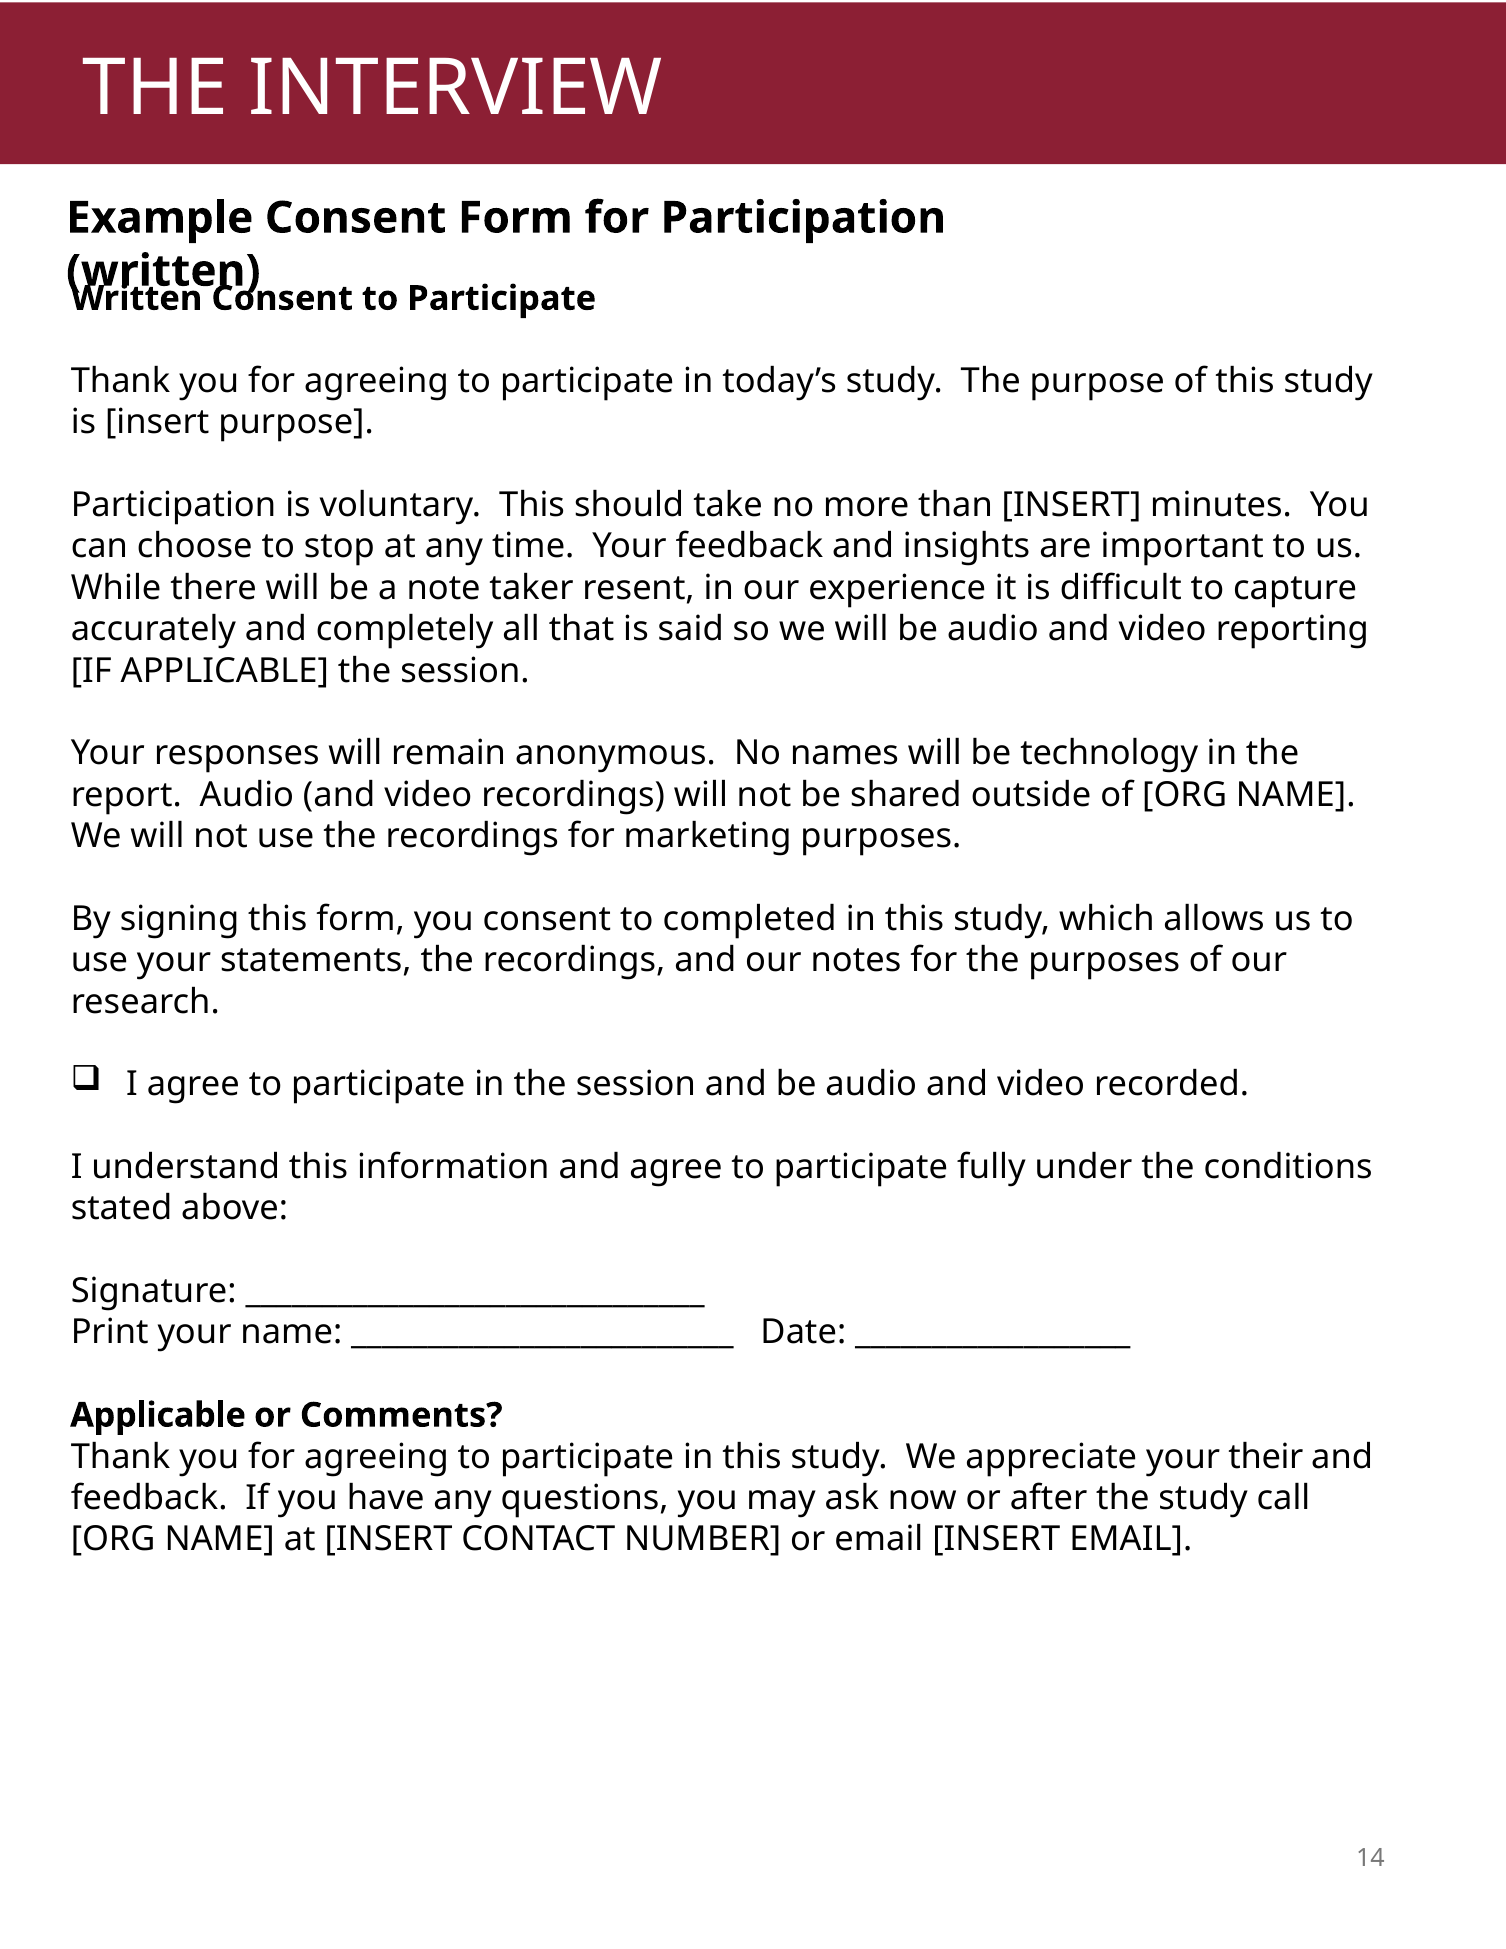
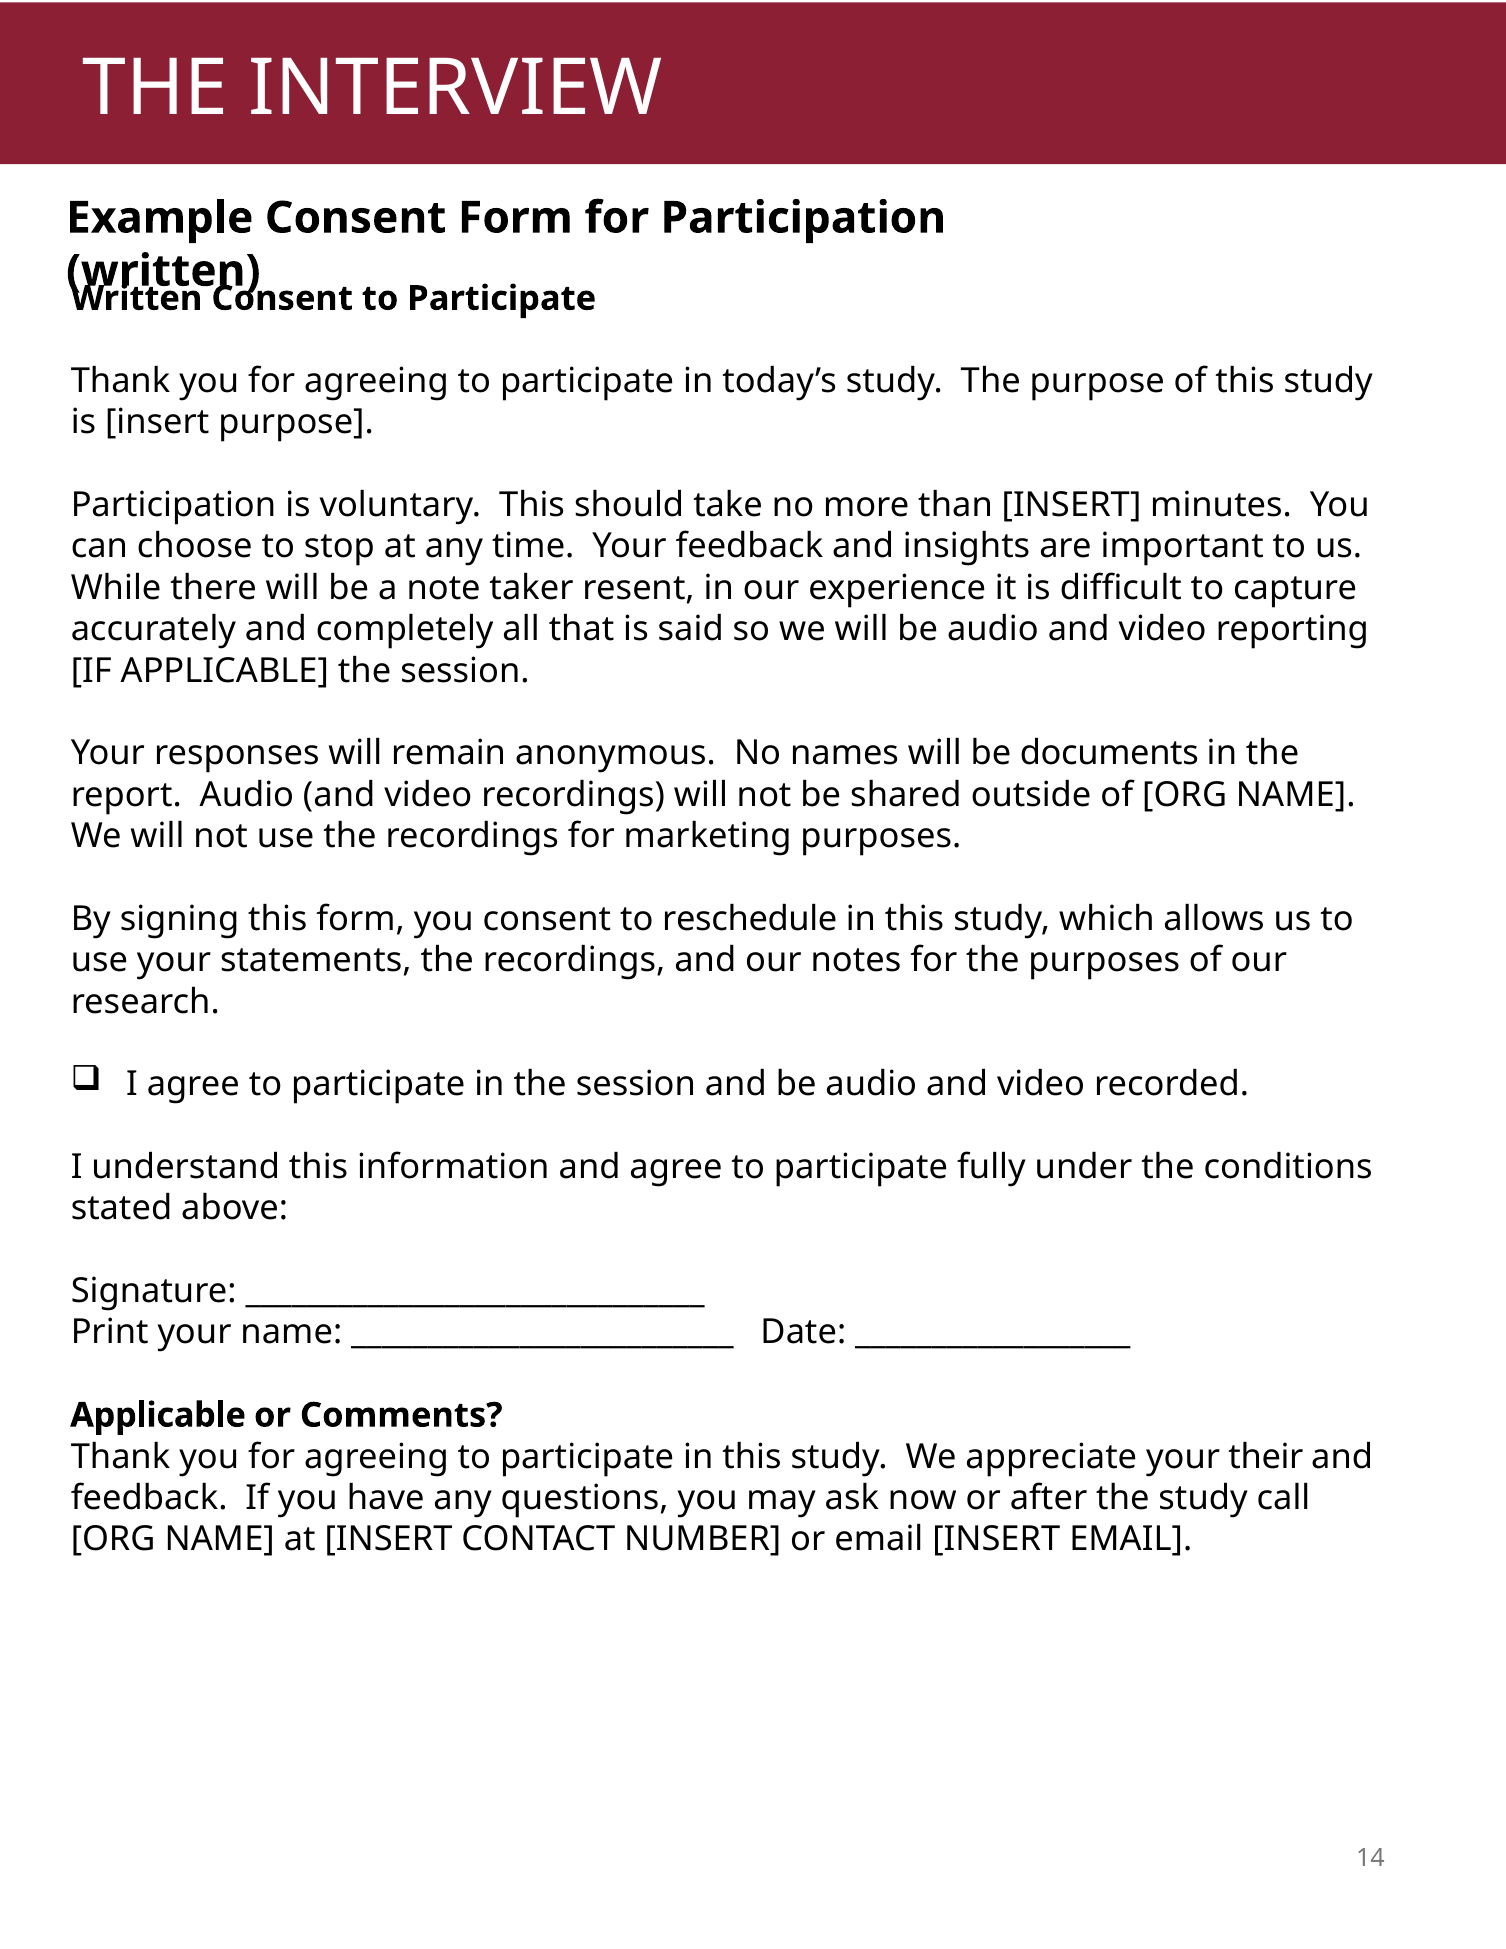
technology: technology -> documents (1109, 753)
completed: completed -> reschedule (750, 919)
